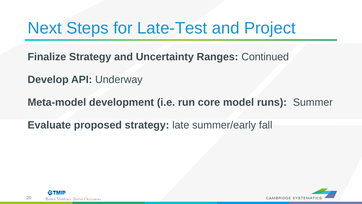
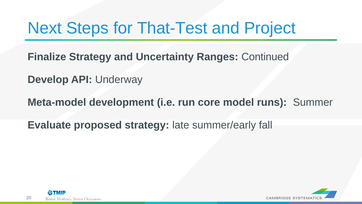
Late-Test: Late-Test -> That-Test (172, 28)
